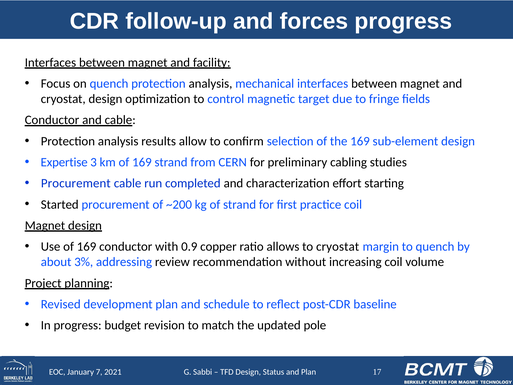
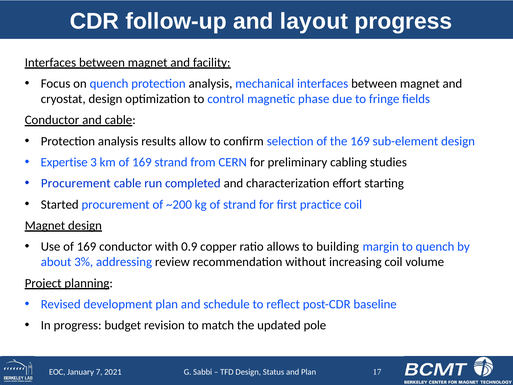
forces: forces -> layout (314, 21)
target: target -> phase (314, 99)
to cryostat: cryostat -> building (338, 246)
